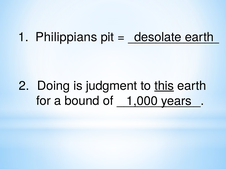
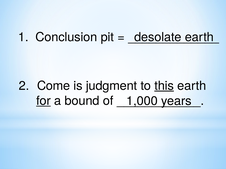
Philippians: Philippians -> Conclusion (66, 37)
Doing: Doing -> Come (54, 86)
for underline: none -> present (43, 101)
